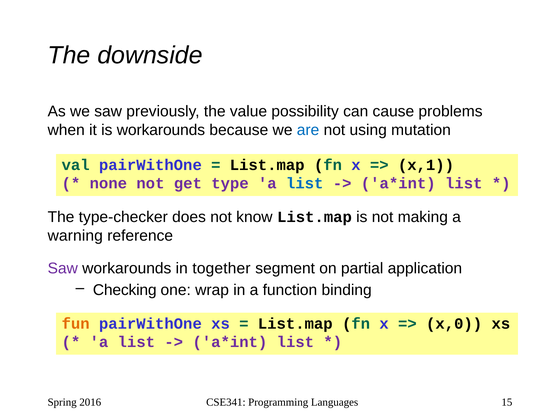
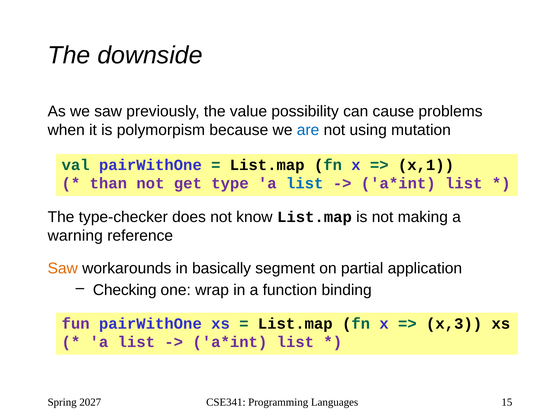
is workarounds: workarounds -> polymorpism (161, 130)
none: none -> than (108, 183)
Saw colour: purple -> orange (63, 268)
together: together -> basically (222, 268)
fun colour: orange -> purple (76, 324)
x,0: x,0 -> x,3 (454, 324)
2016: 2016 -> 2027 (90, 402)
